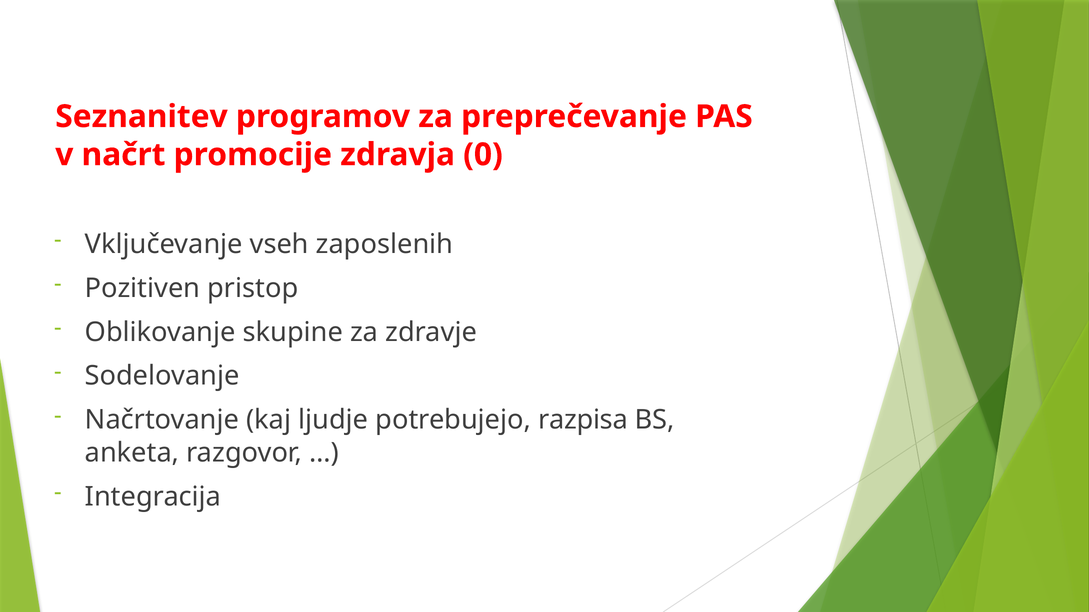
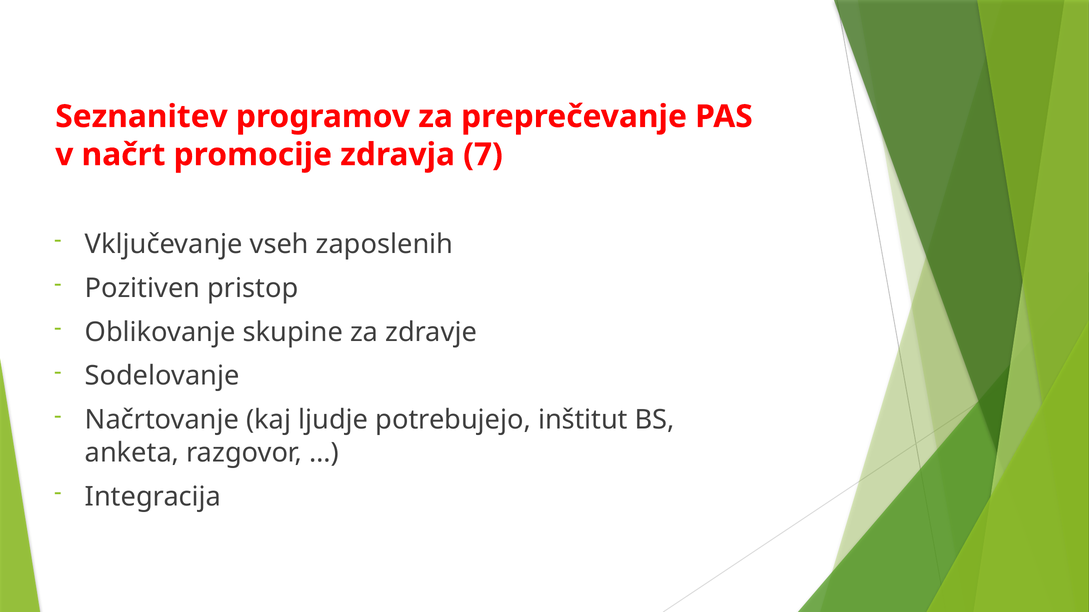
0: 0 -> 7 (483, 155)
razpisa: razpisa -> inštitut (583, 420)
